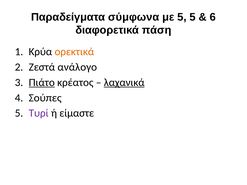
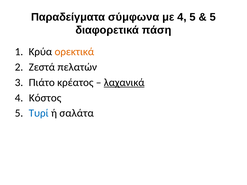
με 5: 5 -> 4 (182, 17)
6: 6 -> 5 (213, 17)
ανάλογο: ανάλογο -> πελατών (77, 67)
Πιάτο underline: present -> none (42, 83)
Σούπες: Σούπες -> Κόστος (45, 98)
Τυρί colour: purple -> blue (39, 113)
είμαστε: είμαστε -> σαλάτα (77, 113)
